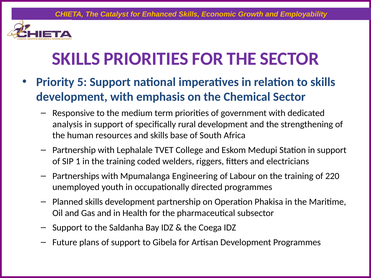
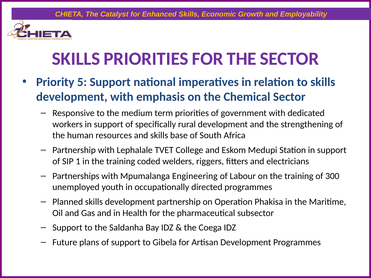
analysis: analysis -> workers (68, 124)
220: 220 -> 300 (332, 176)
